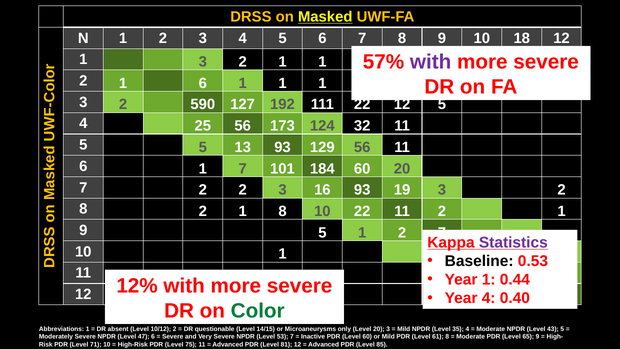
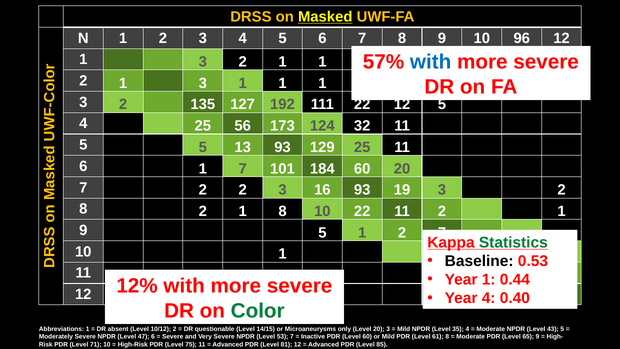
18: 18 -> 96 (522, 38)
with colour: purple -> blue (431, 62)
2 1 6: 6 -> 3 (203, 83)
590: 590 -> 135 (203, 104)
129 56: 56 -> 25 (362, 147)
Statistics colour: purple -> green (513, 242)
